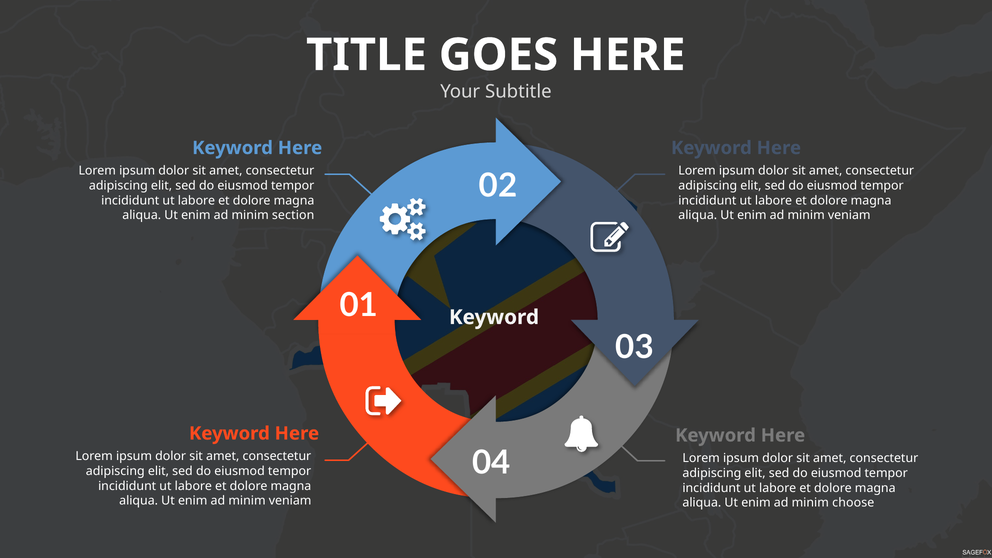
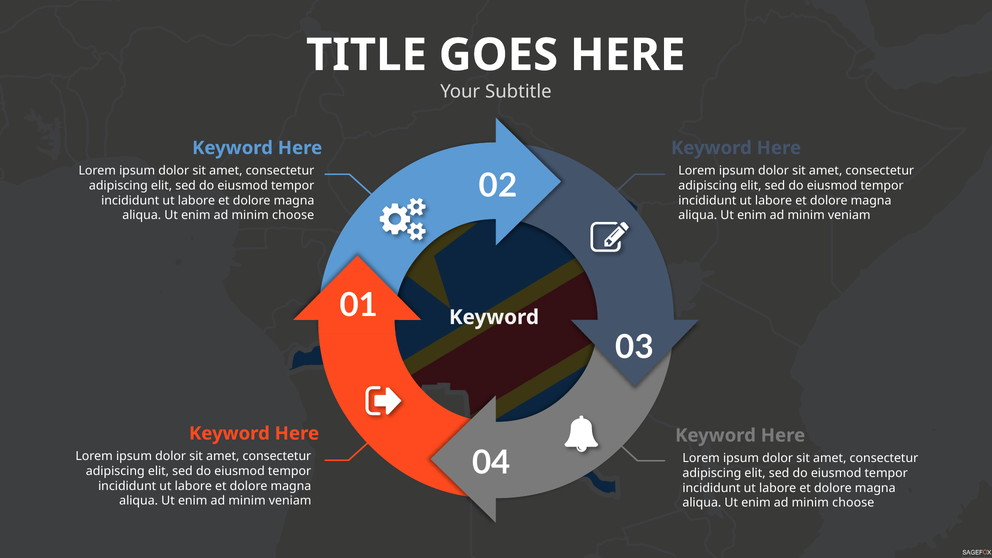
section: section -> choose (293, 215)
